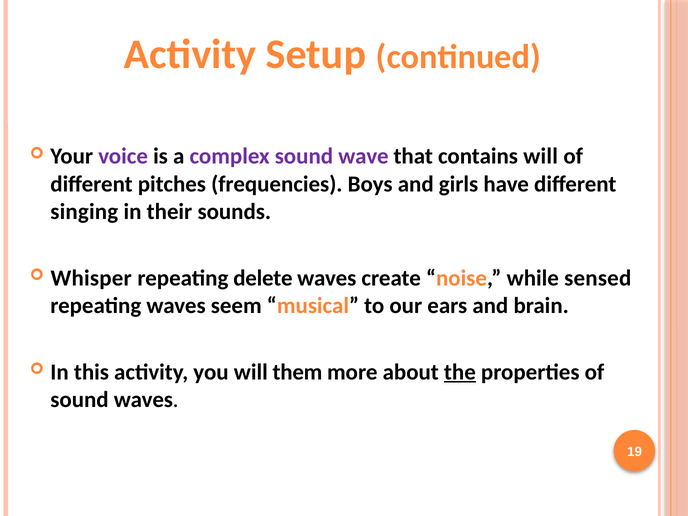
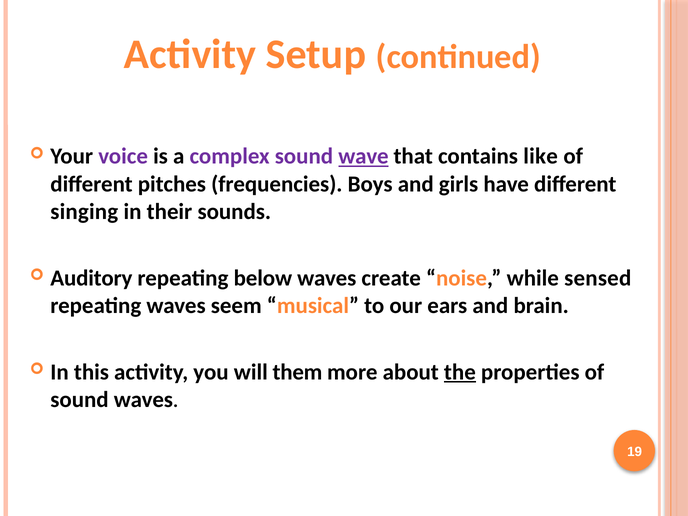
wave underline: none -> present (363, 156)
contains will: will -> like (541, 156)
Whisper: Whisper -> Auditory (91, 278)
delete: delete -> below (263, 278)
